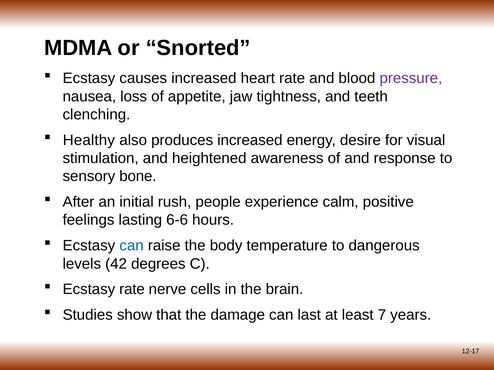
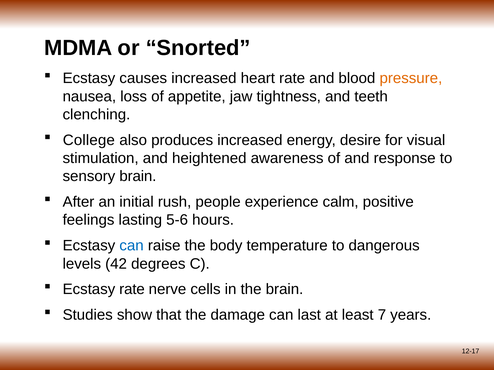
pressure colour: purple -> orange (411, 78)
Healthy: Healthy -> College (89, 140)
sensory bone: bone -> brain (138, 177)
6-6: 6-6 -> 5-6 (177, 220)
